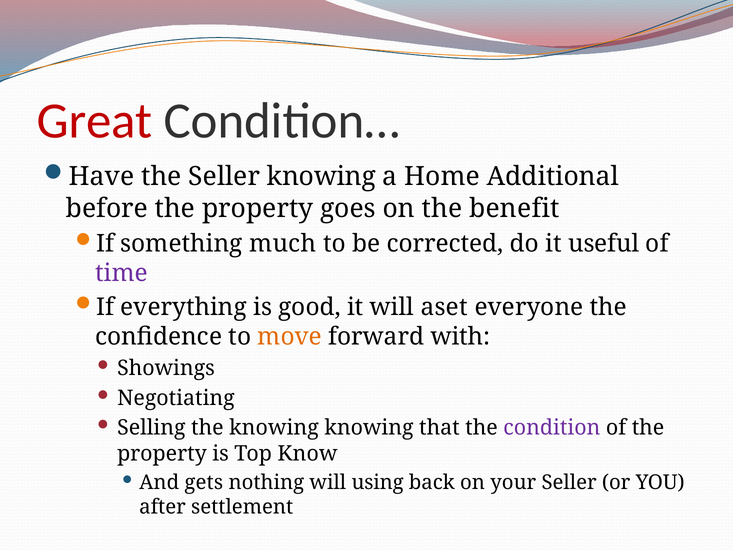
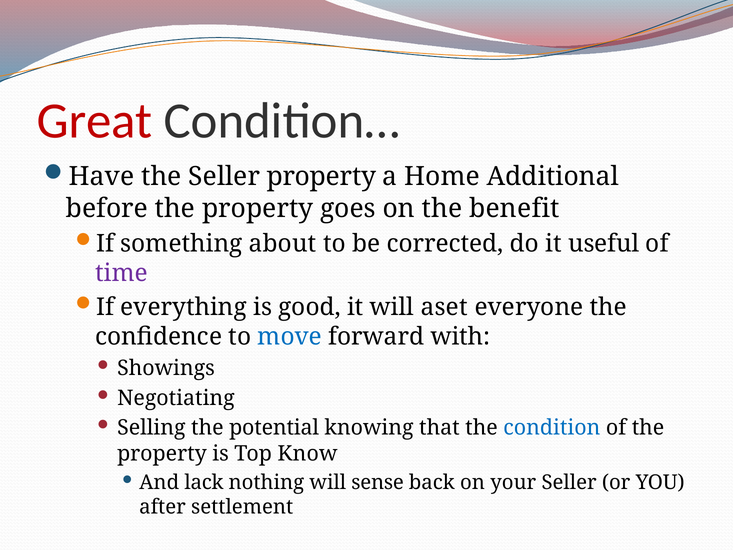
Seller knowing: knowing -> property (321, 176)
much: much -> about (283, 243)
move colour: orange -> blue (290, 336)
the knowing: knowing -> potential (274, 428)
condition colour: purple -> blue (552, 428)
gets: gets -> lack (204, 482)
using: using -> sense (378, 482)
